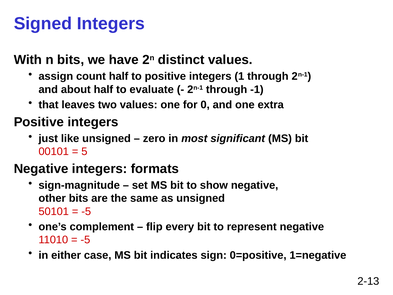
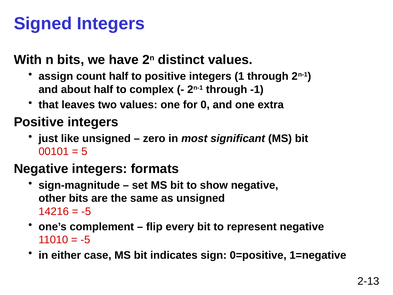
evaluate: evaluate -> complex (152, 89)
50101: 50101 -> 14216 (54, 211)
